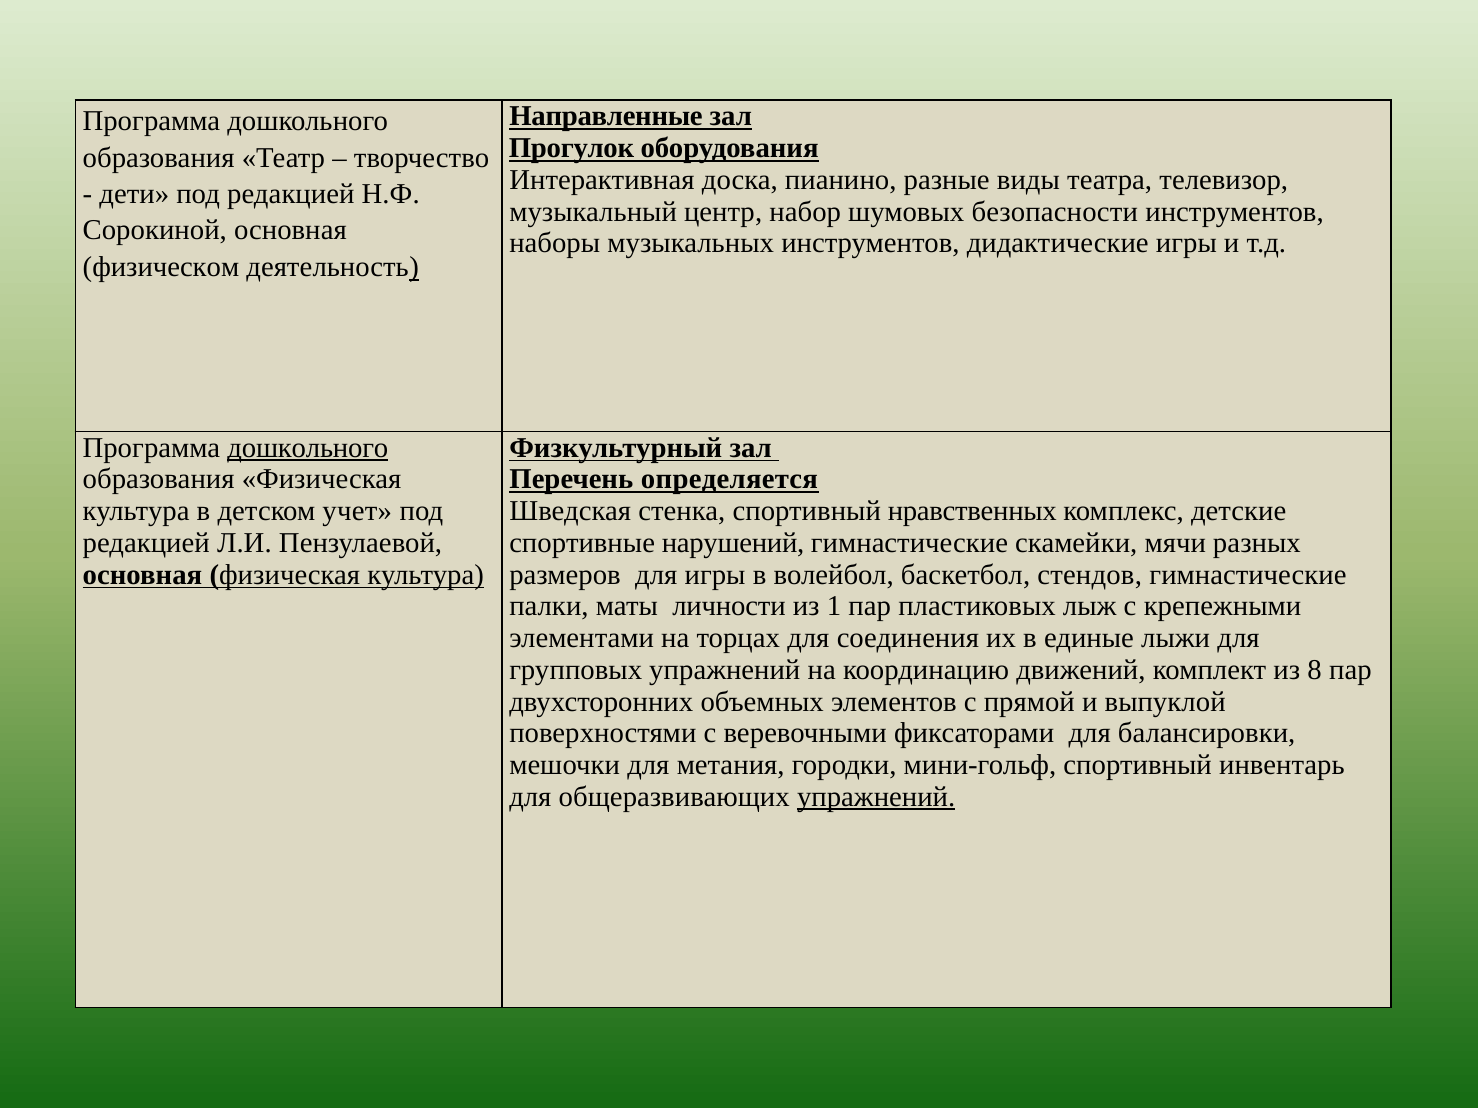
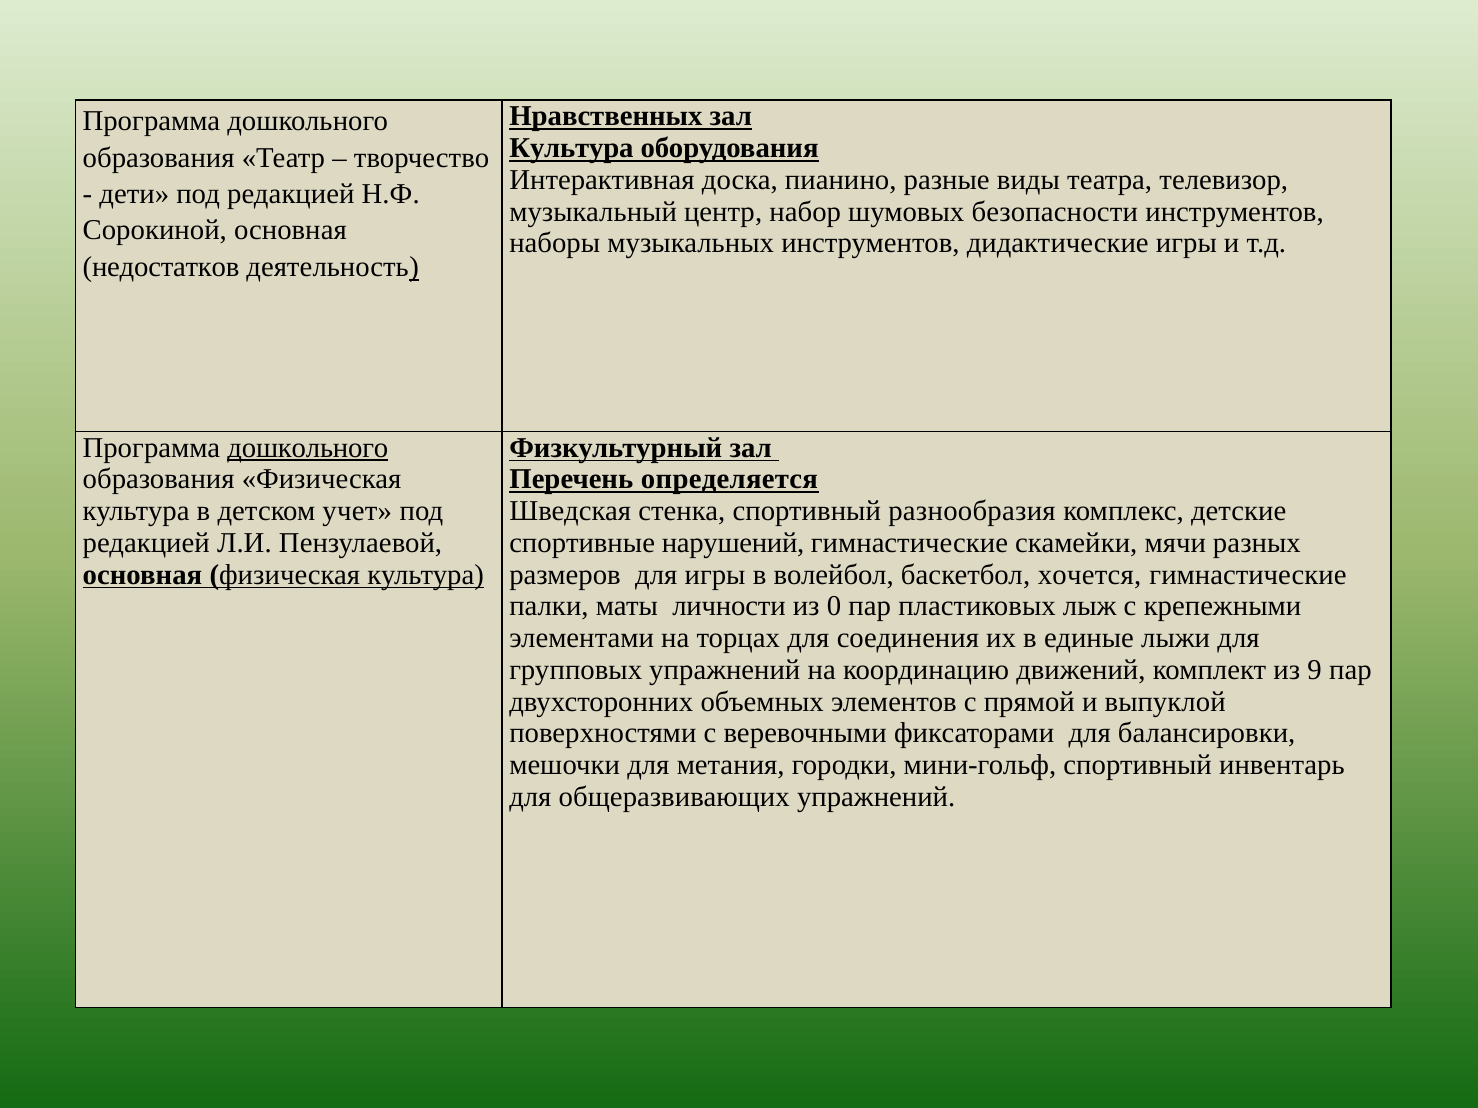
Направленные: Направленные -> Нравственных (606, 116)
Прогулок: Прогулок -> Культура (571, 148)
физическом: физическом -> недостатков (161, 267)
нравственных: нравственных -> разнообразия (972, 511)
стендов: стендов -> хочется (1090, 575)
1: 1 -> 0 (834, 607)
8: 8 -> 9 (1315, 670)
упражнений underline: present -> none (876, 797)
